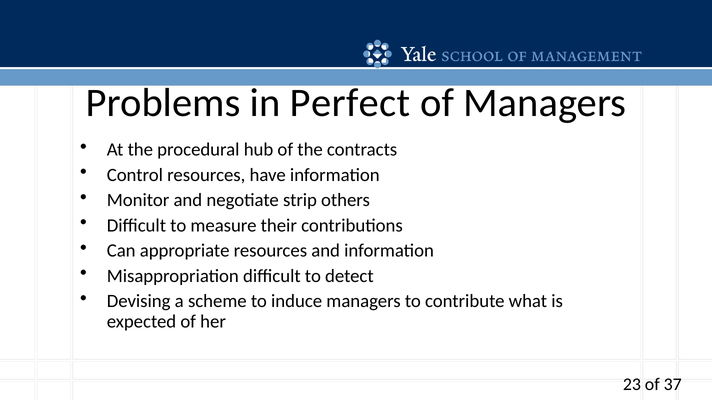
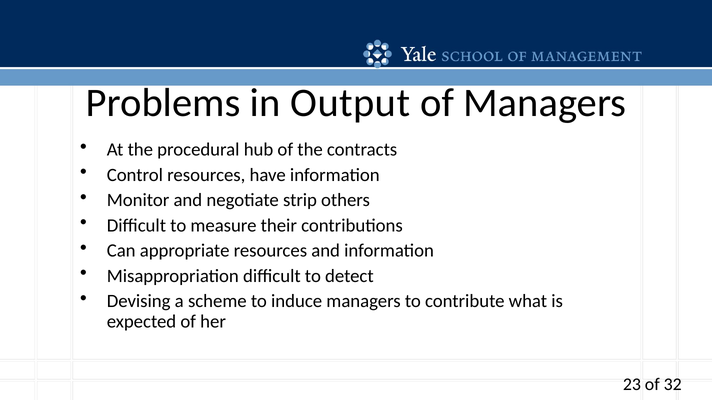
Perfect: Perfect -> Output (350, 103)
37: 37 -> 32 (673, 385)
